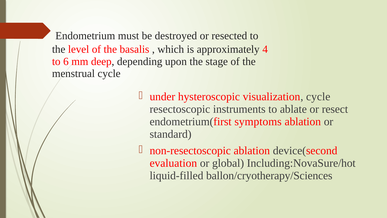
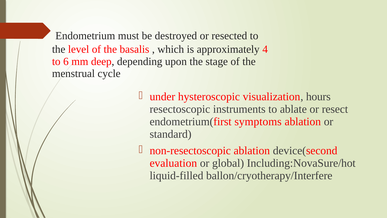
visualization cycle: cycle -> hours (318, 96)
ballon/cryotherapy/Sciences: ballon/cryotherapy/Sciences -> ballon/cryotherapy/Interfere (269, 175)
